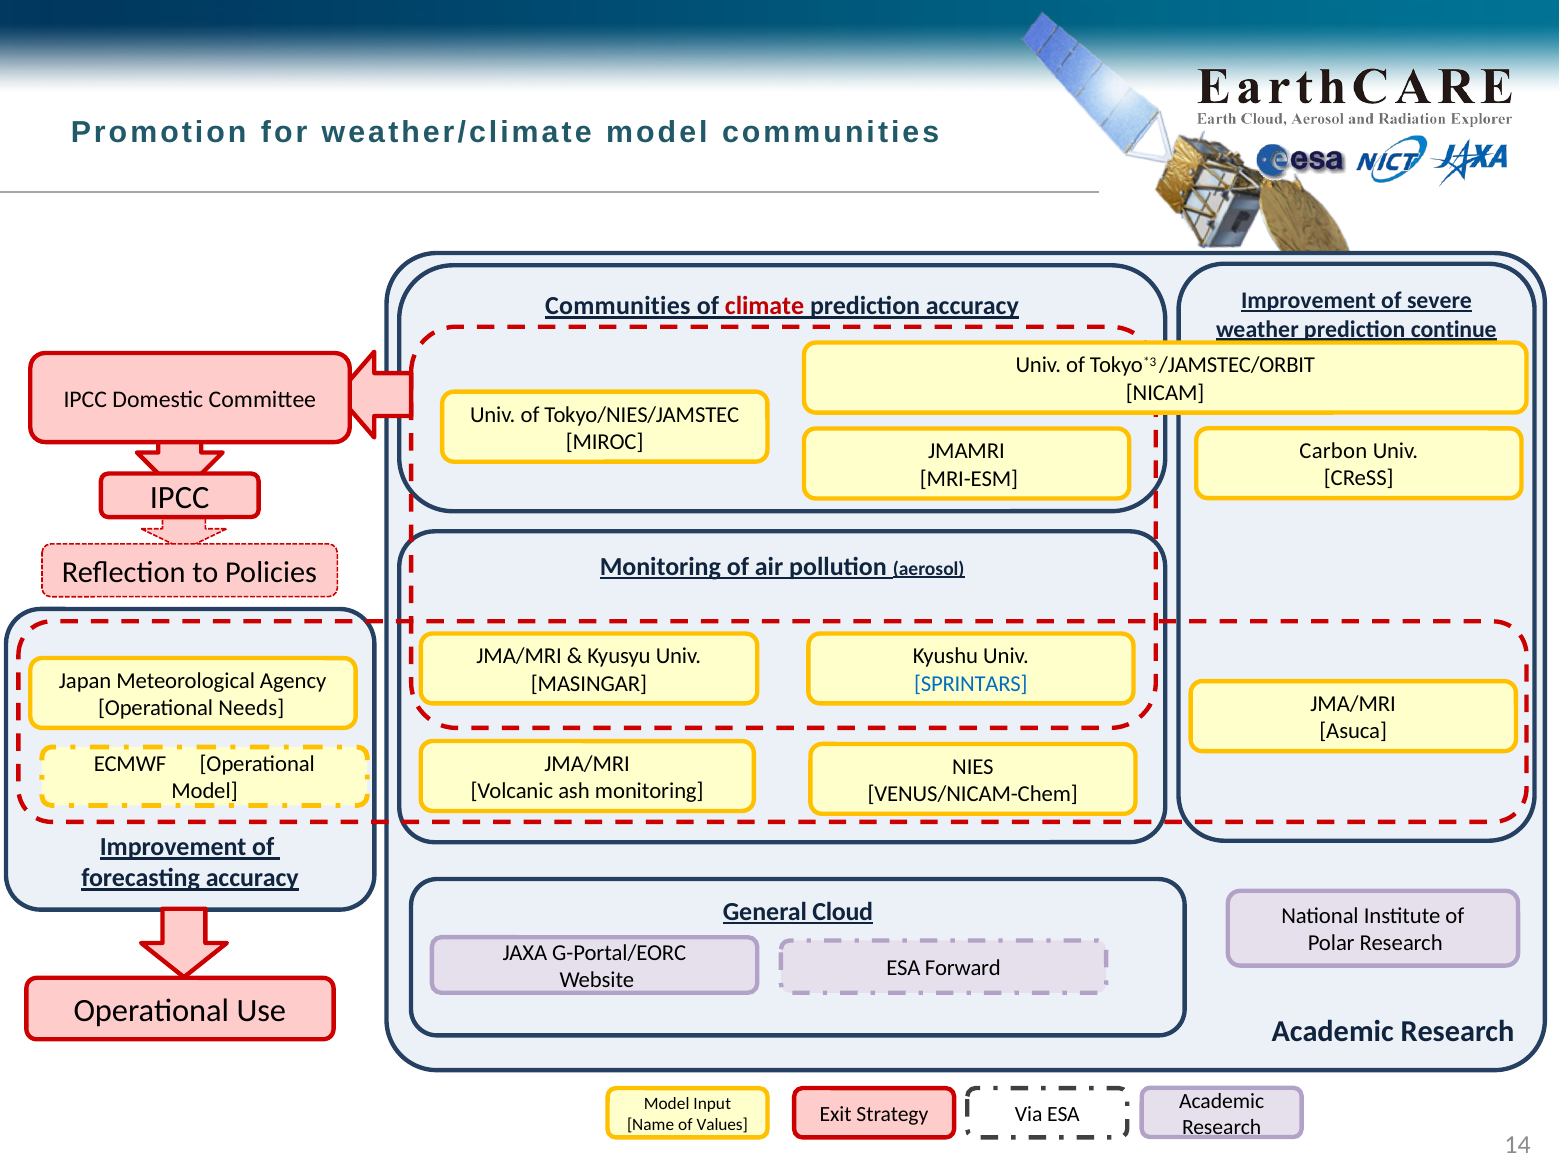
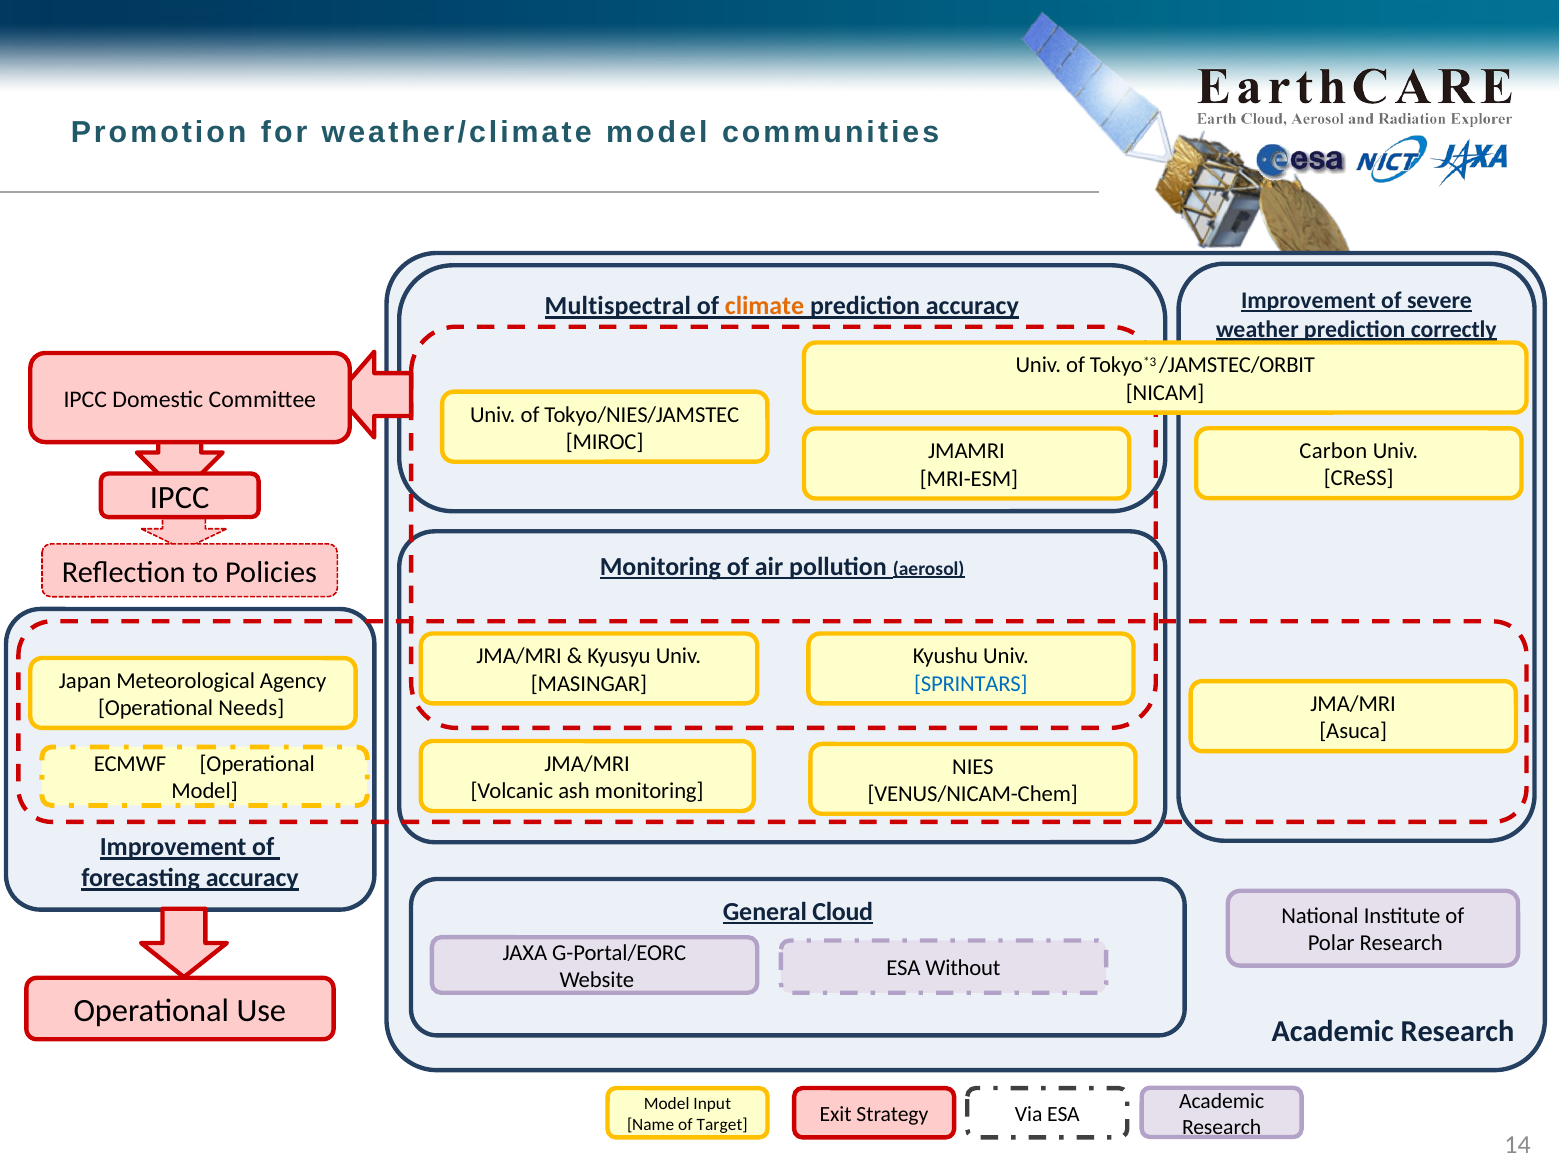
Communities: Communities -> Multispectral (618, 306)
climate colour: red -> orange (765, 306)
continue: continue -> correctly (1454, 329)
Forward: Forward -> Without (963, 968)
Values: Values -> Target (722, 1125)
